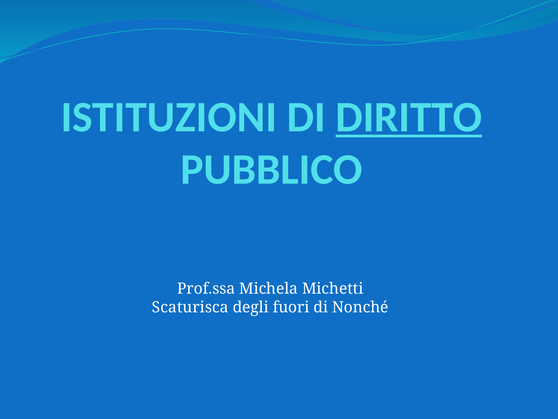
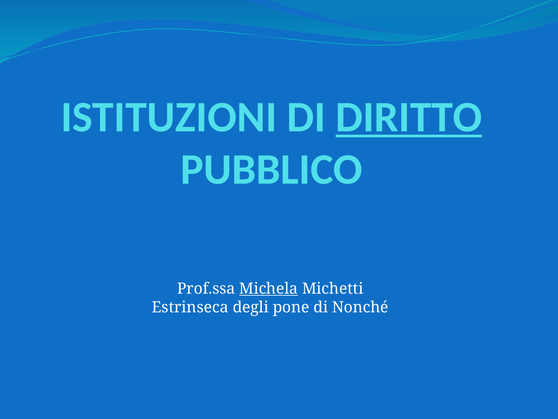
Michela underline: none -> present (269, 288)
Scaturisca: Scaturisca -> Estrinseca (190, 307)
fuori: fuori -> pone (291, 307)
